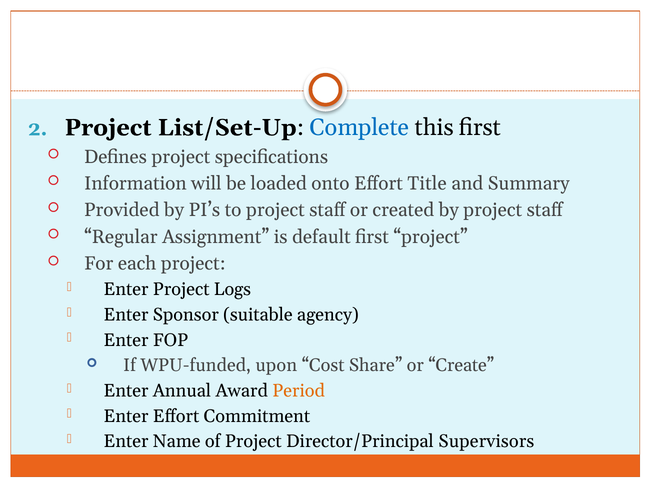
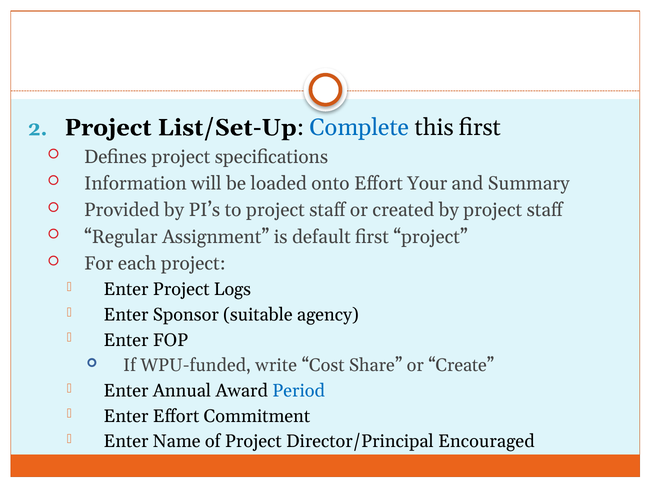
Title: Title -> Your (427, 184)
upon: upon -> write (276, 366)
Period colour: orange -> blue (299, 391)
Supervisors: Supervisors -> Encouraged (486, 442)
